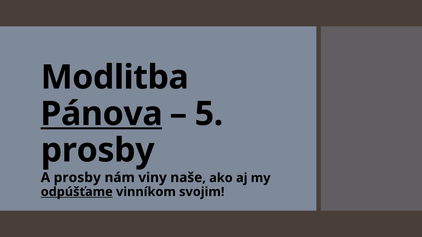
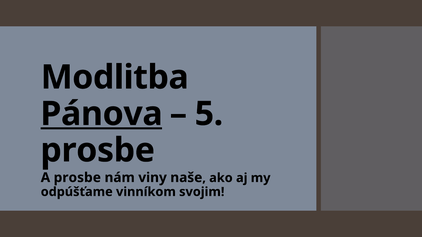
prosby: prosby -> prosbe (98, 151)
A prosby: prosby -> prosbe (77, 178)
odpúšťame underline: present -> none (77, 192)
